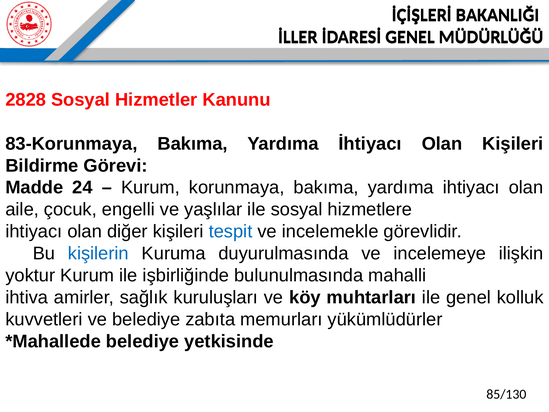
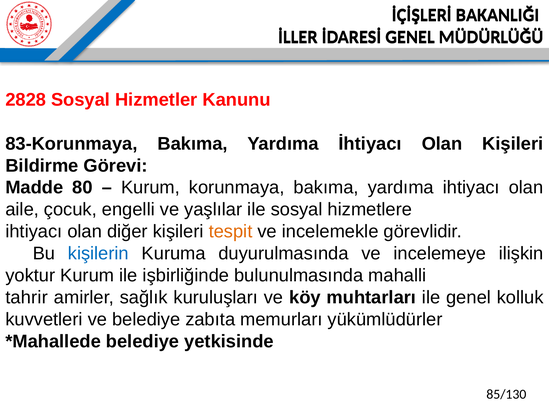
24: 24 -> 80 (83, 187)
tespit colour: blue -> orange (231, 231)
ihtiva: ihtiva -> tahrir (27, 297)
